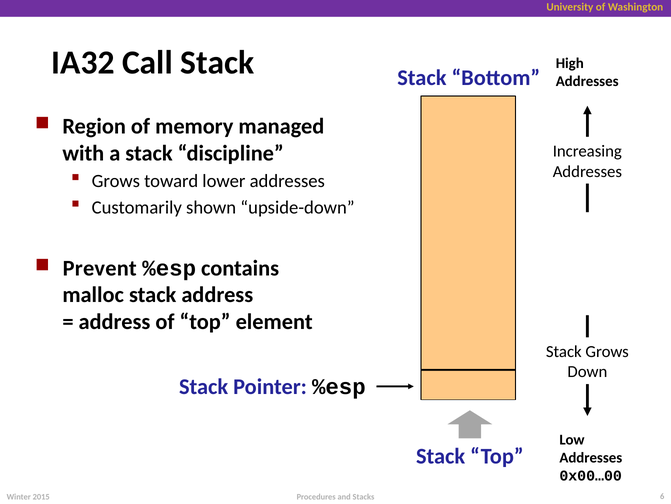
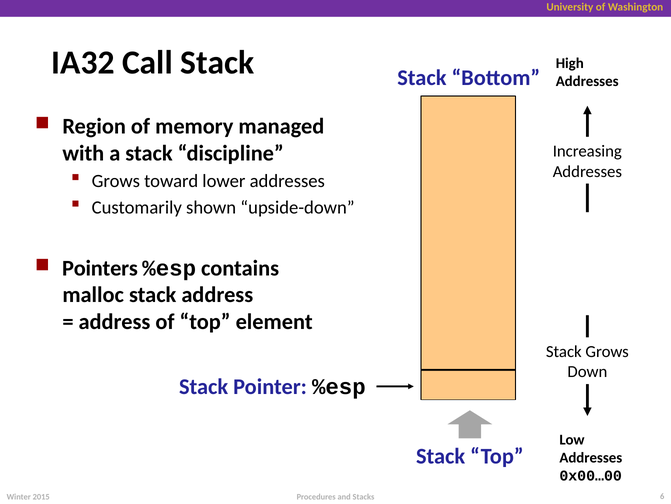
Prevent: Prevent -> Pointers (100, 268)
